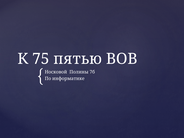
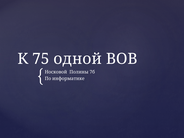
пятью: пятью -> одной (78, 59)
